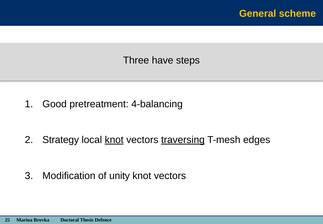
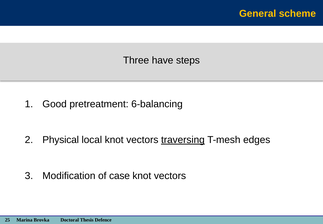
4-balancing: 4-balancing -> 6-balancing (157, 104)
Strategy: Strategy -> Physical (61, 140)
knot underline: present -> none (114, 140)
unity: unity -> case (120, 175)
